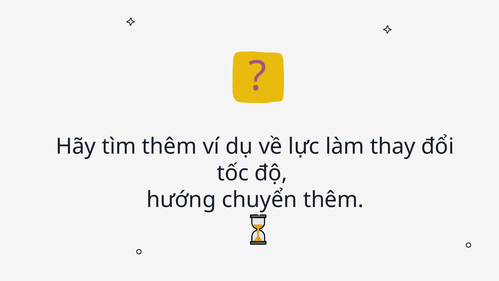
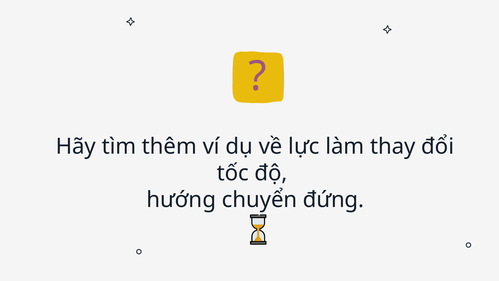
chuyển thêm: thêm -> đứng (333, 200)
